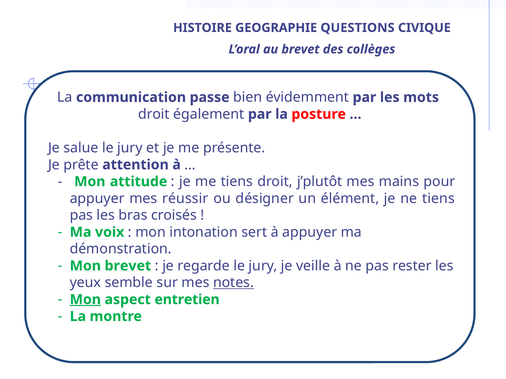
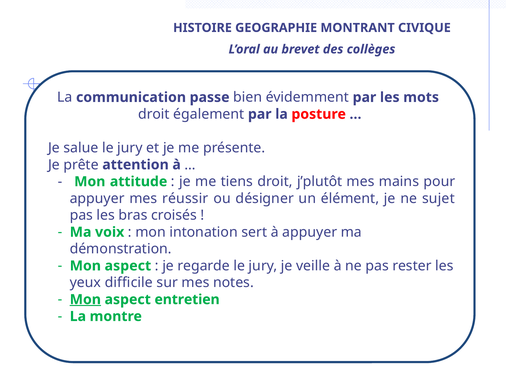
QUESTIONS: QUESTIONS -> MONTRANT (358, 28)
ne tiens: tiens -> sujet (438, 199)
brevet: brevet -> aspect (128, 266)
semble: semble -> difficile (129, 283)
notes underline: present -> none (233, 283)
